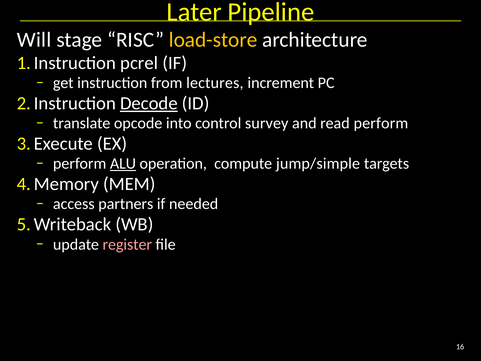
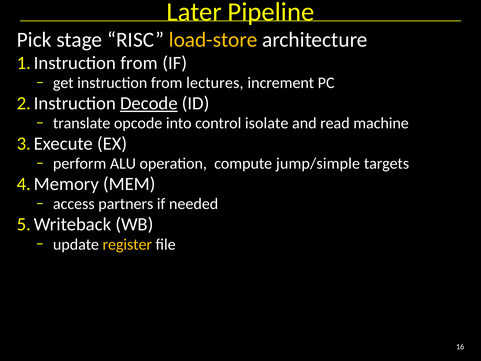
Will: Will -> Pick (34, 40)
pcrel: pcrel -> from (139, 63)
survey: survey -> isolate (267, 123)
read perform: perform -> machine (381, 123)
ALU underline: present -> none (123, 164)
register colour: pink -> yellow (127, 244)
